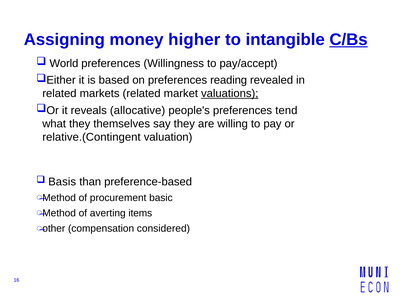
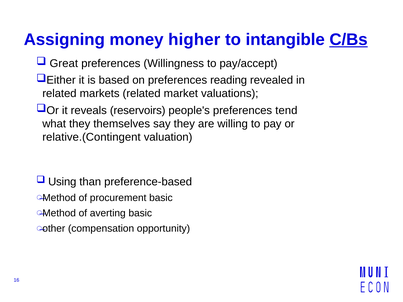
World: World -> Great (64, 63)
valuations underline: present -> none (230, 94)
allocative: allocative -> reservoirs (138, 110)
Basis: Basis -> Using (62, 182)
averting items: items -> basic (140, 213)
considered: considered -> opportunity (163, 229)
